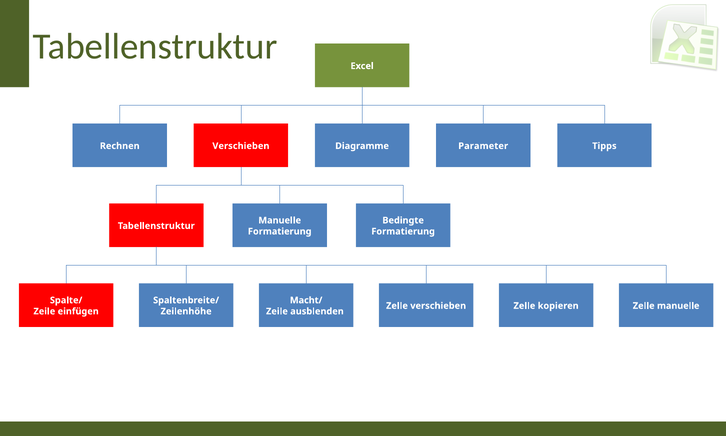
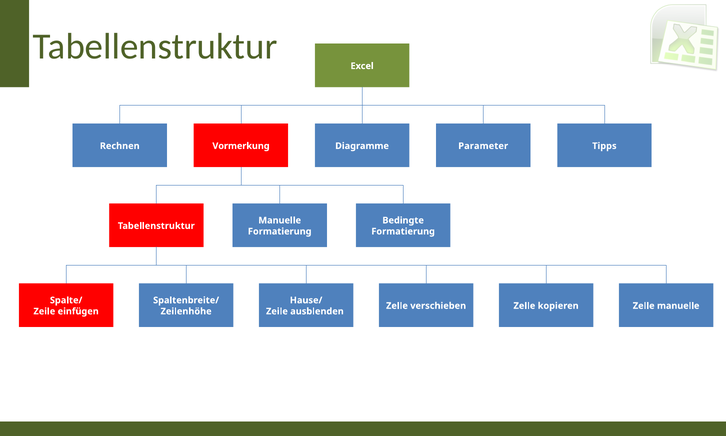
Rechnen Verschieben: Verschieben -> Vormerkung (241, 146)
Macht/: Macht/ -> Hause/ (306, 300)
